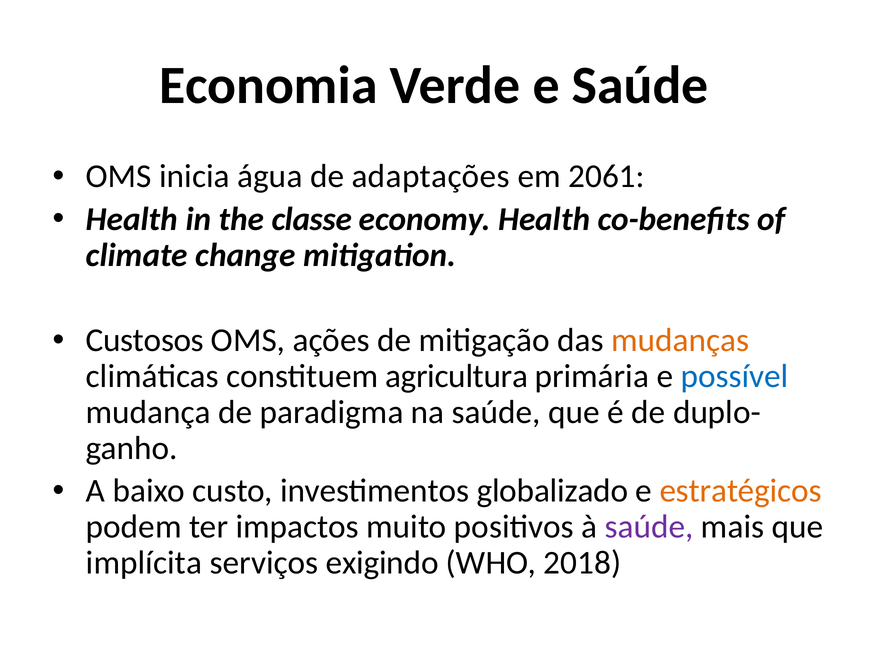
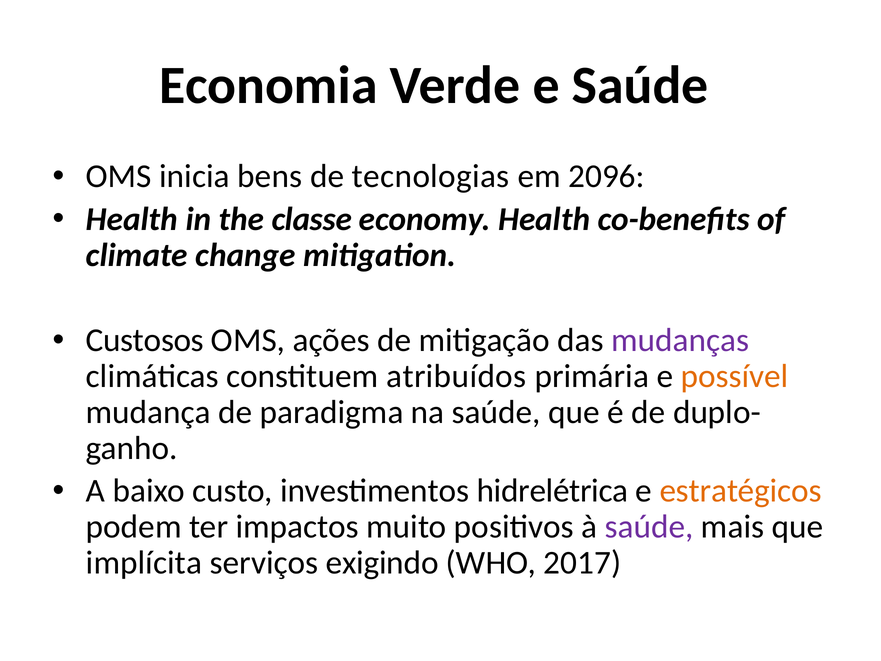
água: água -> bens (270, 176)
adaptações: adaptações -> tecnologias (431, 176)
2061: 2061 -> 2096 (607, 176)
mudanças colour: orange -> purple (680, 340)
agricultura: agricultura -> atribuídos (456, 376)
possível colour: blue -> orange (734, 376)
globalizado: globalizado -> hidrelétrica (552, 491)
2018: 2018 -> 2017 (582, 563)
